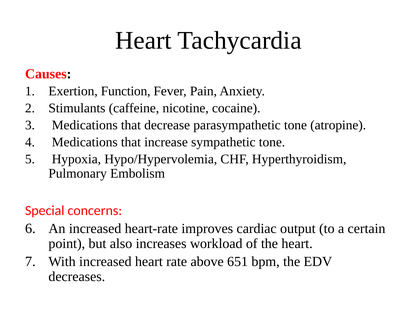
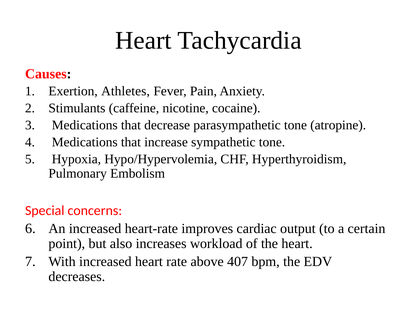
Function: Function -> Athletes (126, 91)
651: 651 -> 407 (238, 262)
